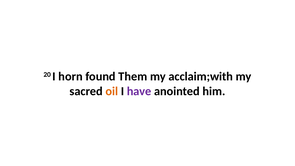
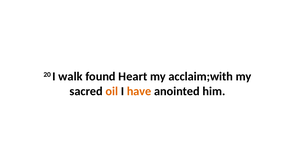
horn: horn -> walk (71, 76)
Them: Them -> Heart (133, 76)
have colour: purple -> orange (139, 91)
